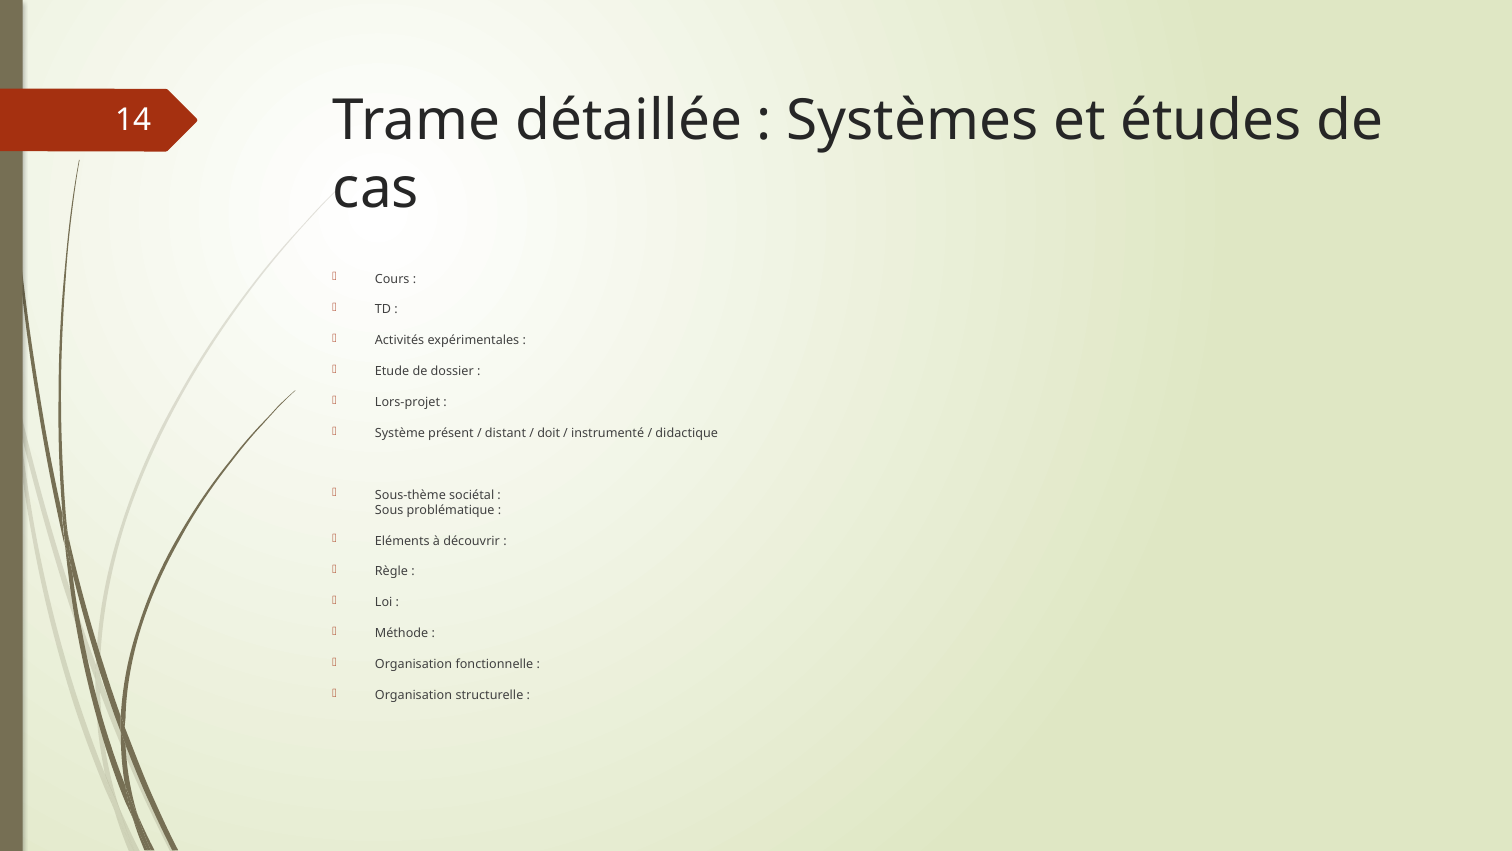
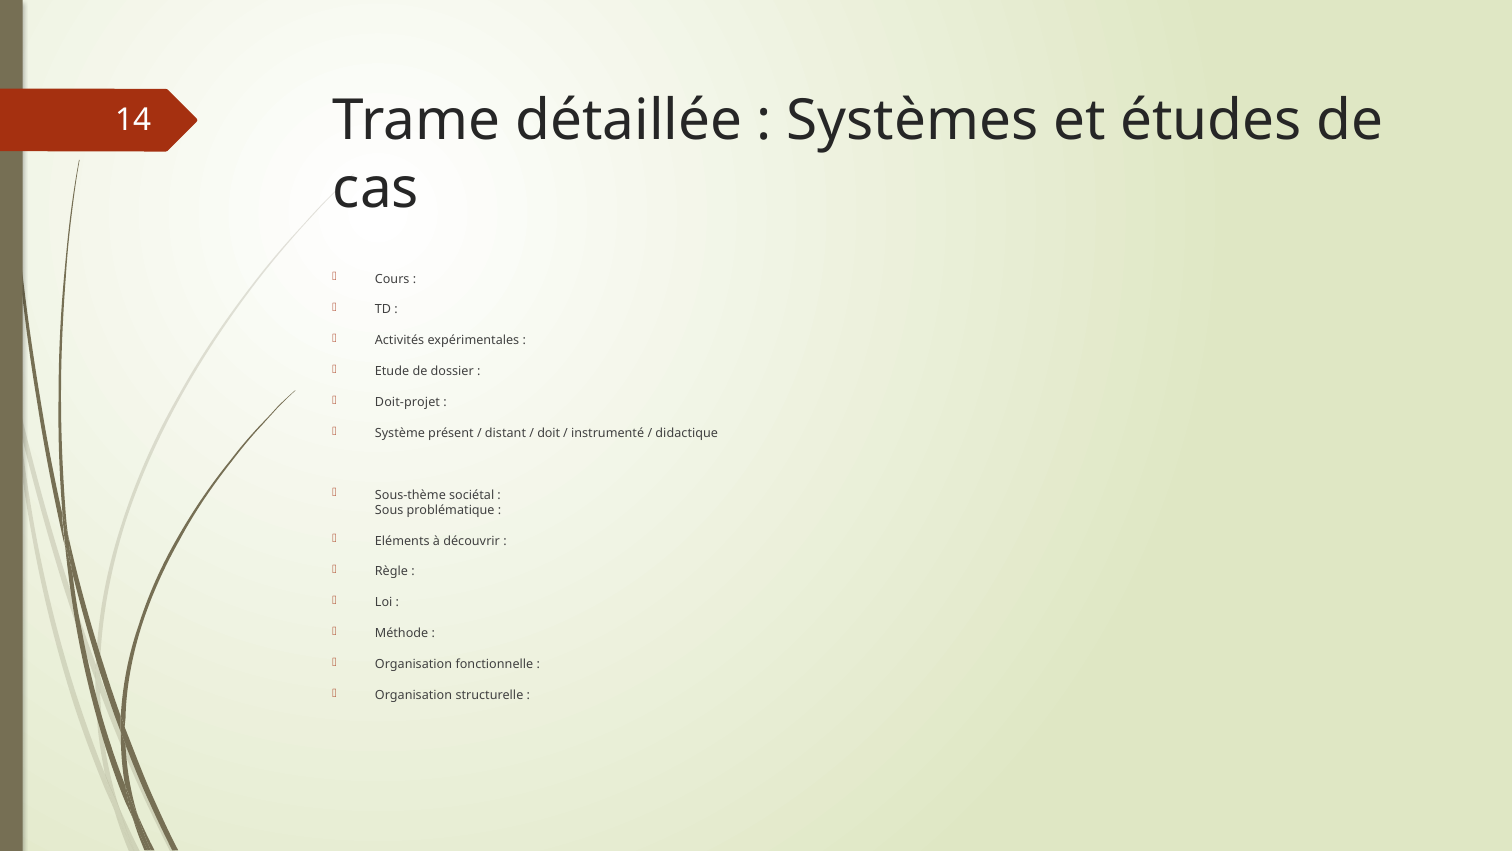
Lors-projet: Lors-projet -> Doit-projet (407, 402)
